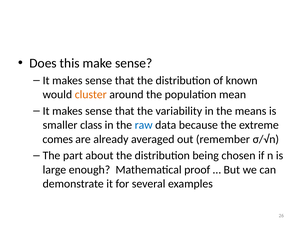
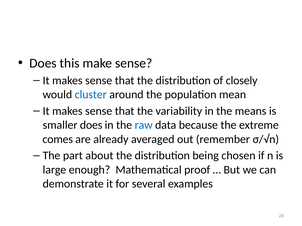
known: known -> closely (242, 81)
cluster colour: orange -> blue (91, 95)
smaller class: class -> does (91, 125)
